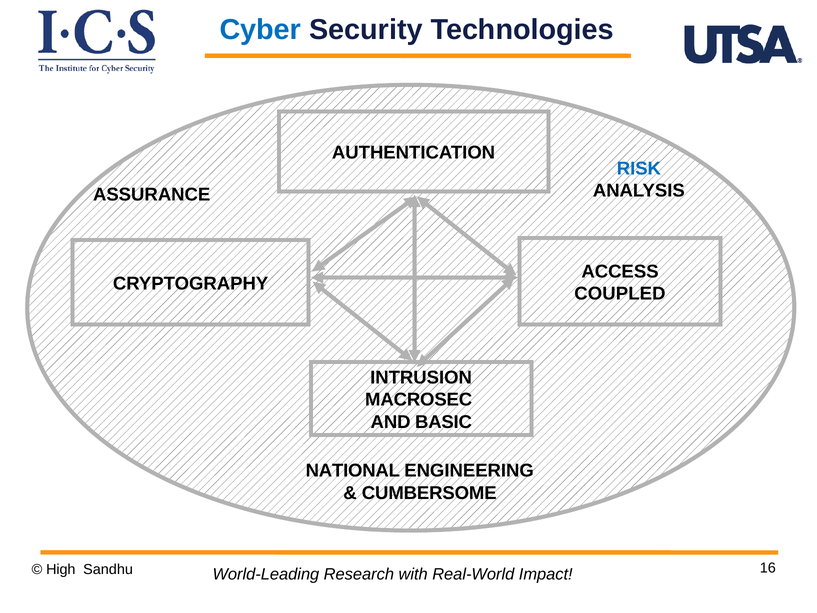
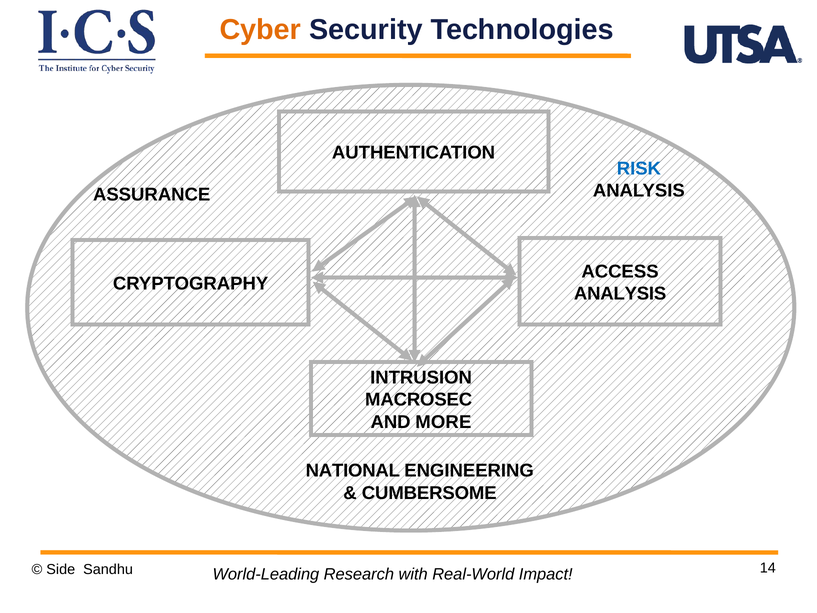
Cyber colour: blue -> orange (260, 30)
COUPLED: COUPLED -> ANALYSIS (620, 293)
BASIC: BASIC -> MORE (443, 422)
High: High -> Side (61, 569)
16: 16 -> 14 (768, 568)
